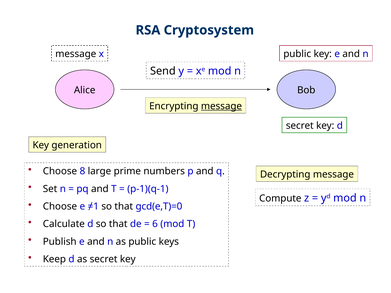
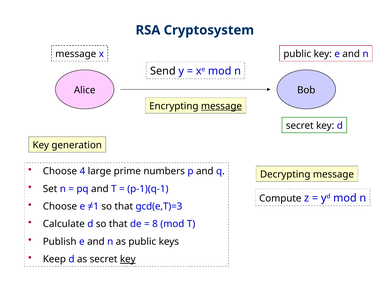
8: 8 -> 4 (82, 171)
gcd(e,T)=0: gcd(e,T)=0 -> gcd(e,T)=3 (159, 207)
6: 6 -> 8 (155, 224)
key underline: none -> present (128, 259)
